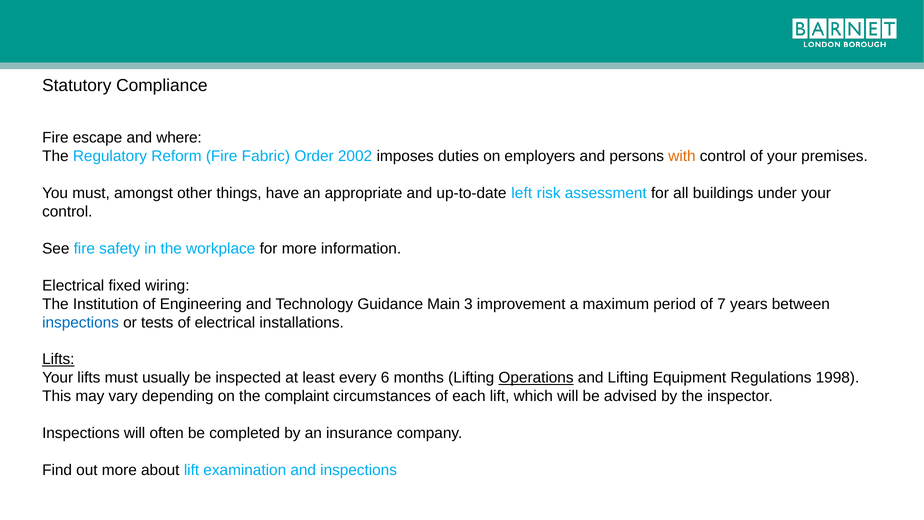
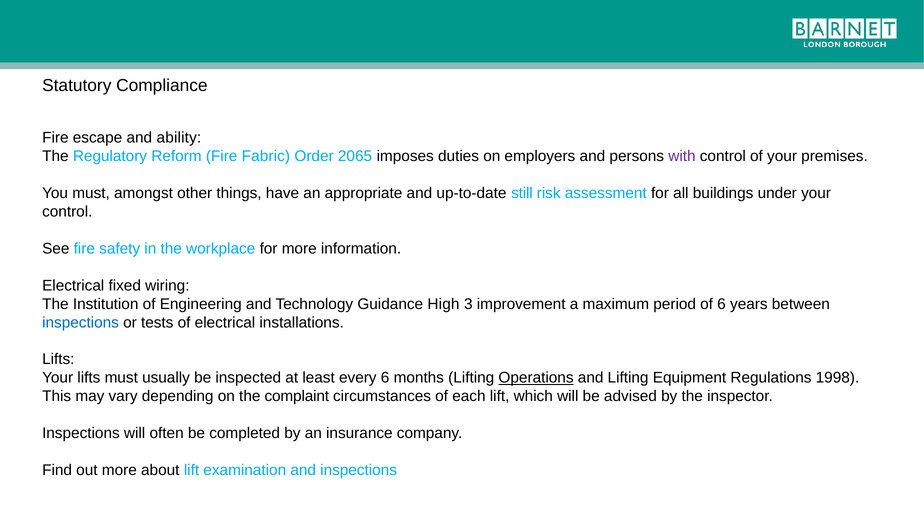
where: where -> ability (179, 138)
2002: 2002 -> 2065 (355, 156)
with colour: orange -> purple (682, 156)
left: left -> still (522, 193)
Main: Main -> High (443, 304)
of 7: 7 -> 6 (722, 304)
Lifts underline: present -> none (58, 359)
